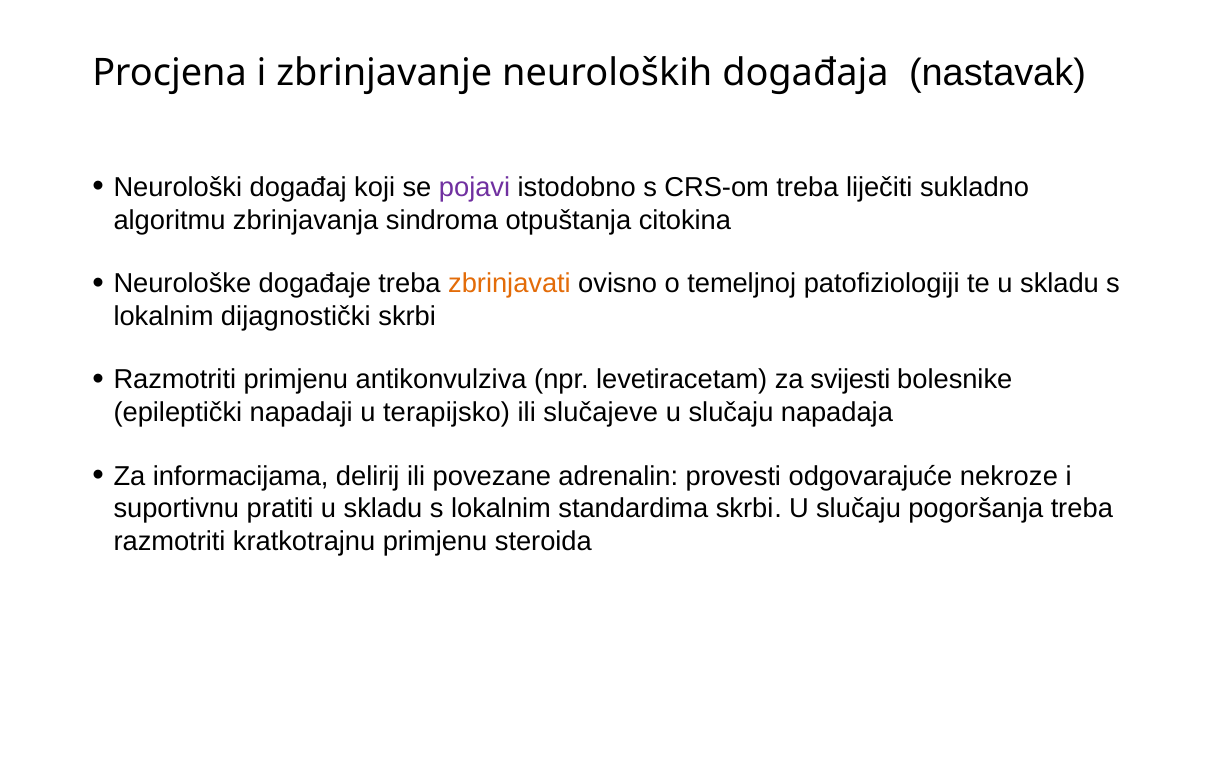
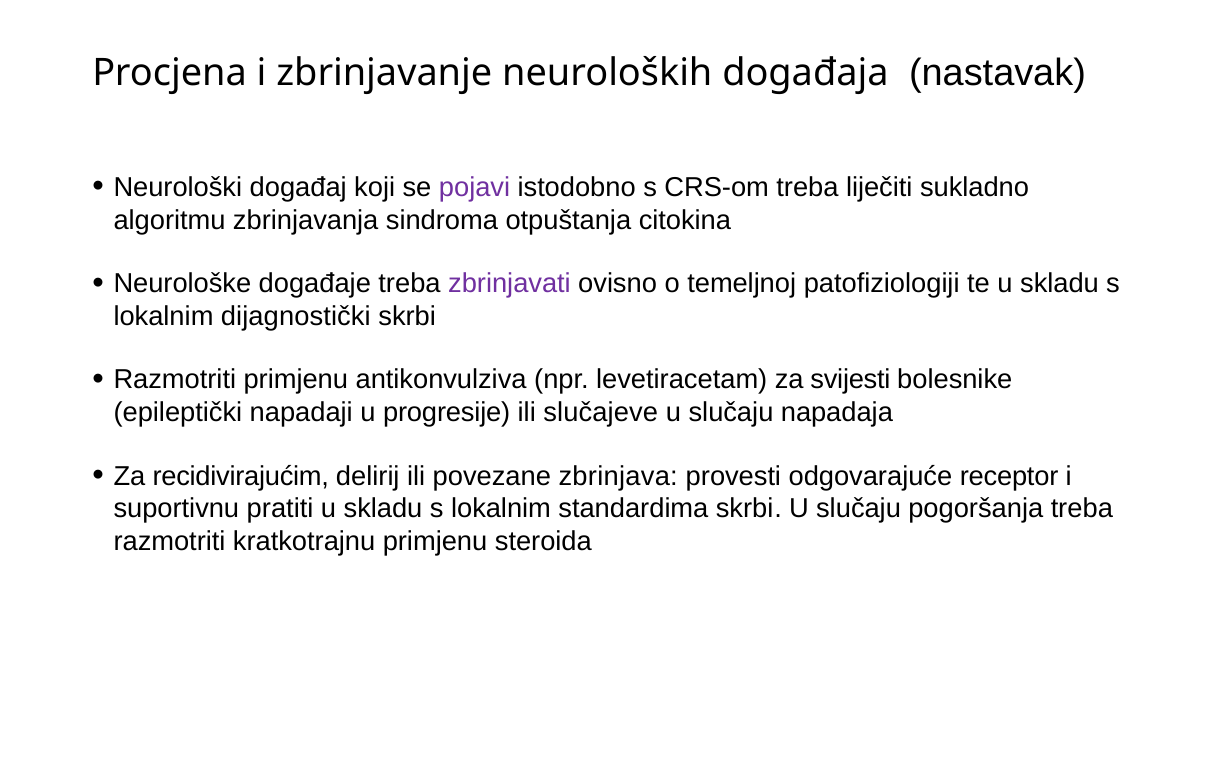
zbrinjavati colour: orange -> purple (509, 284)
terapijsko: terapijsko -> progresije (447, 413)
informacijama: informacijama -> recidivirajućim (241, 476)
adrenalin: adrenalin -> zbrinjava (618, 476)
nekroze: nekroze -> receptor (1009, 476)
